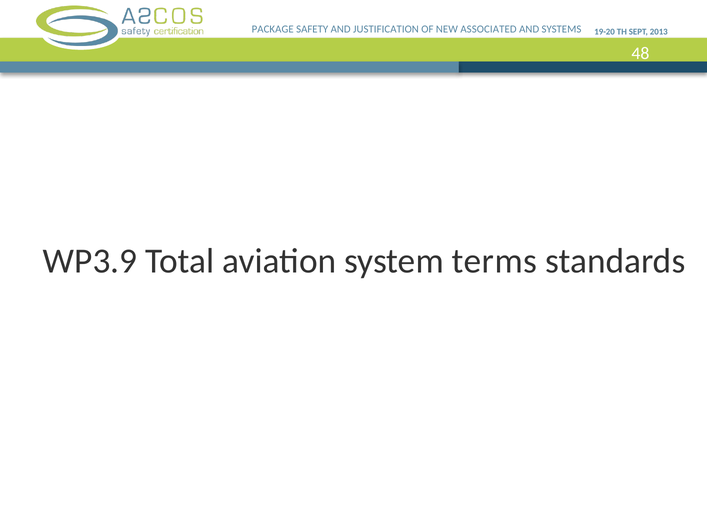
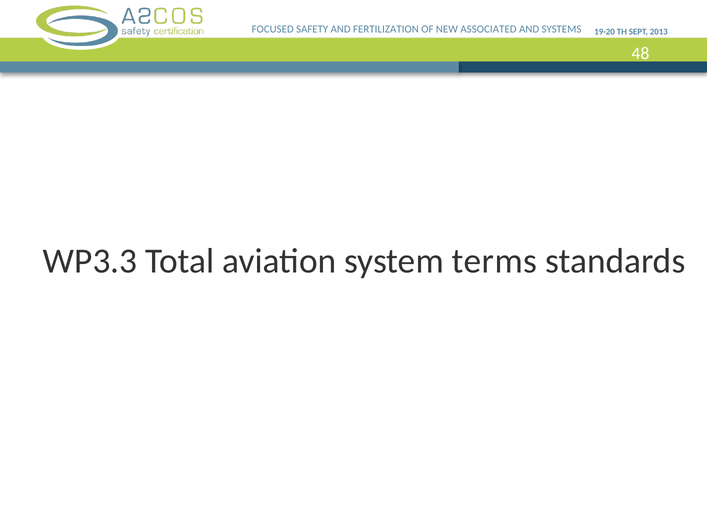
PACKAGE: PACKAGE -> FOCUSED (273, 29)
JUSTIFICATION: JUSTIFICATION -> FERTILIZATION (386, 29)
WP3.9: WP3.9 -> WP3.3 (90, 261)
